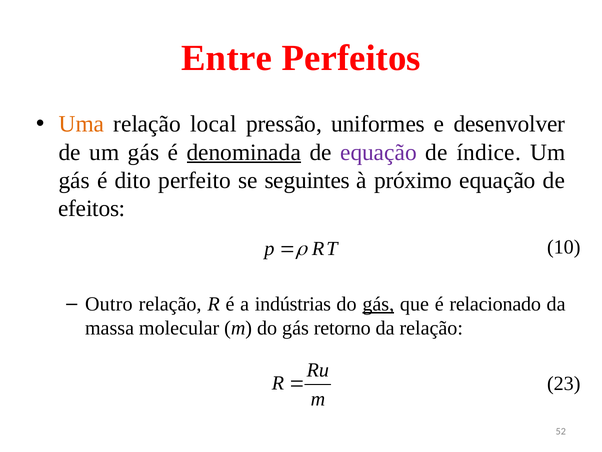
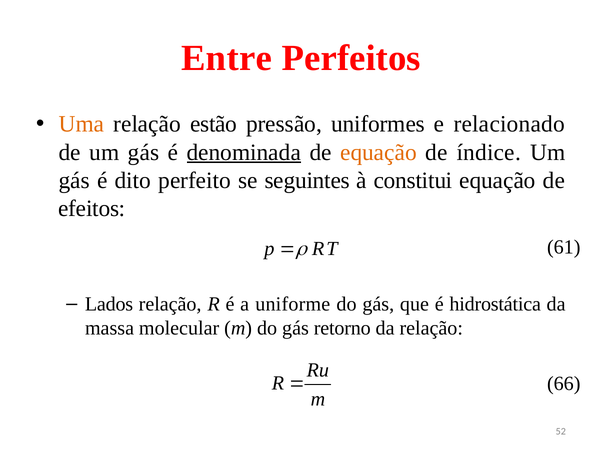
local: local -> estão (214, 124)
desenvolver: desenvolver -> relacionado (509, 124)
equação colour: purple -> orange (379, 152)
próximo: próximo -> constitui (413, 180)
10: 10 -> 61 (564, 247)
Outro: Outro -> Lados (109, 304)
indústrias: indústrias -> uniforme (293, 304)
gás underline: present -> none (378, 304)
relacionado: relacionado -> hidrostática (495, 304)
23: 23 -> 66 (564, 383)
